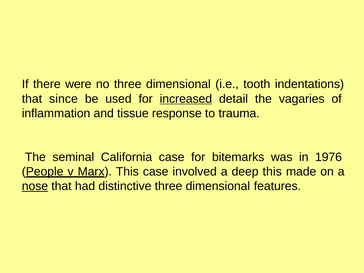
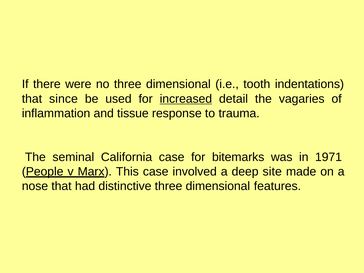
1976: 1976 -> 1971 (328, 157)
deep this: this -> site (272, 172)
nose underline: present -> none (35, 186)
